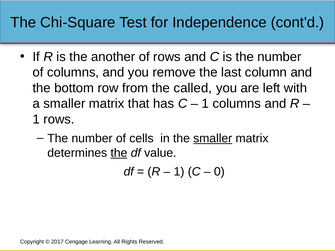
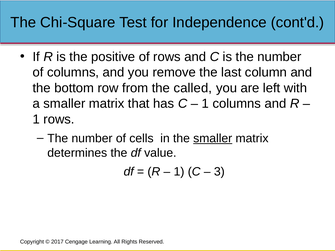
another: another -> positive (113, 57)
the underline: present -> none (119, 153)
0: 0 -> 3 (219, 172)
